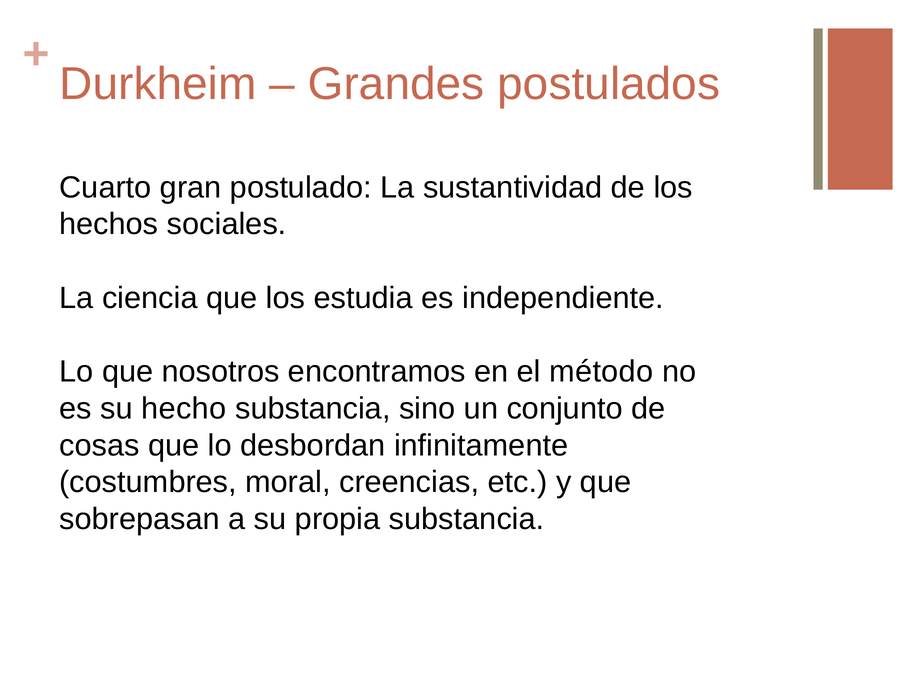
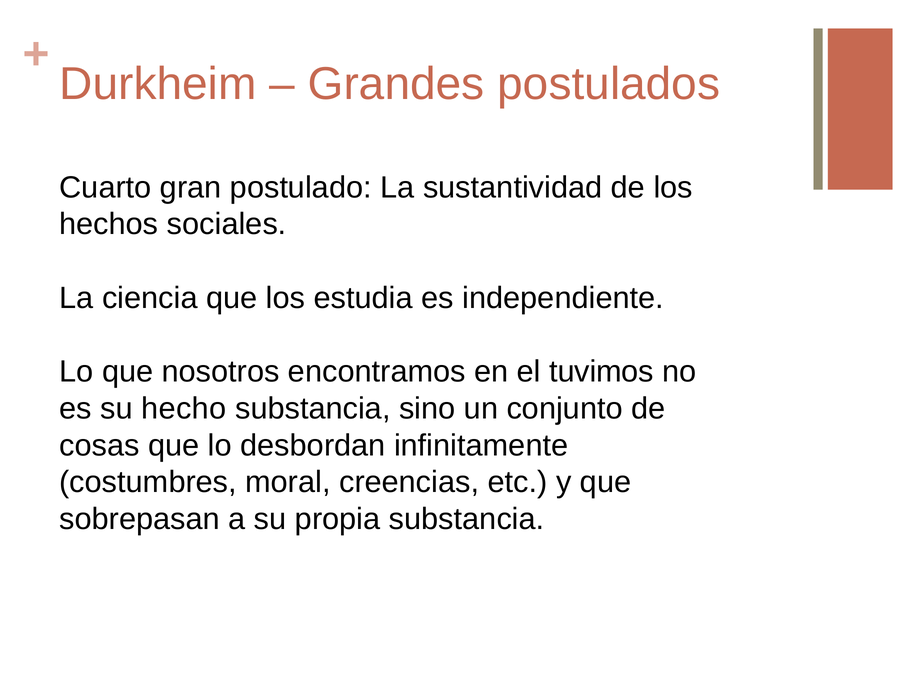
método: método -> tuvimos (601, 372)
